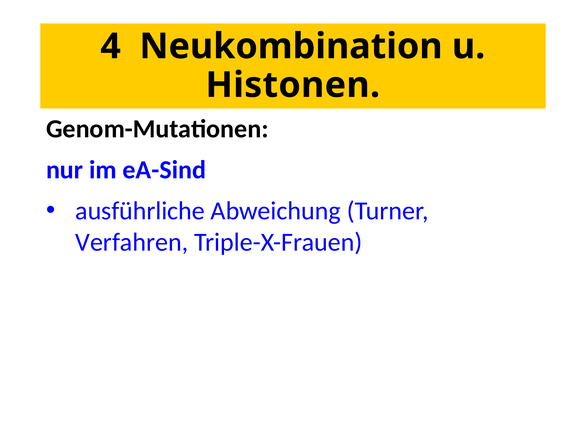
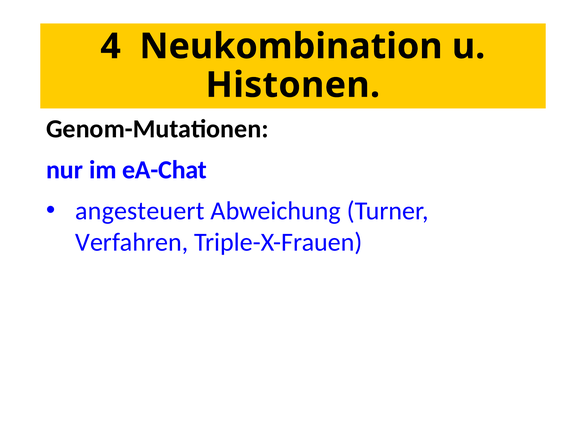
eA-Sind: eA-Sind -> eA-Chat (165, 170)
ausführliche: ausführliche -> angesteuert (140, 211)
